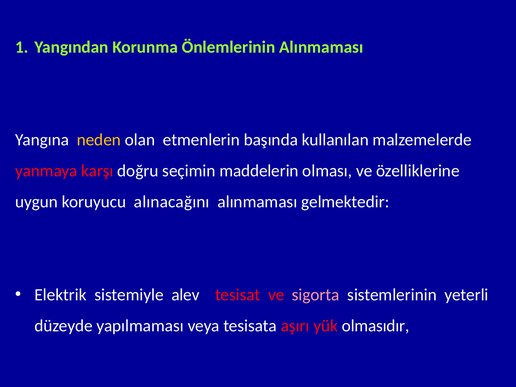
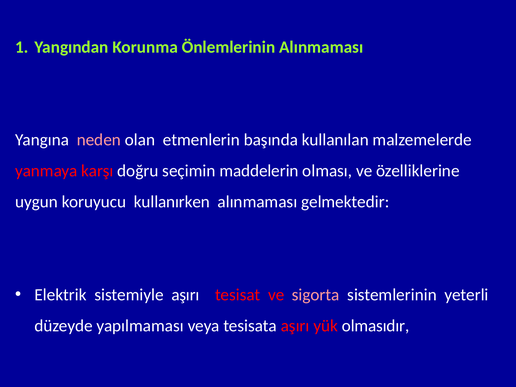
neden colour: yellow -> pink (99, 140)
alınacağını: alınacağını -> kullanırken (172, 202)
sistemiyle alev: alev -> aşırı (185, 295)
